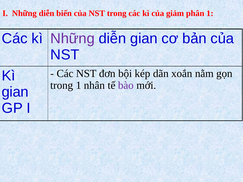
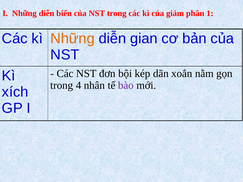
Những colour: purple -> orange (73, 39)
trong 1: 1 -> 4 (79, 86)
gian: gian -> xích (15, 92)
